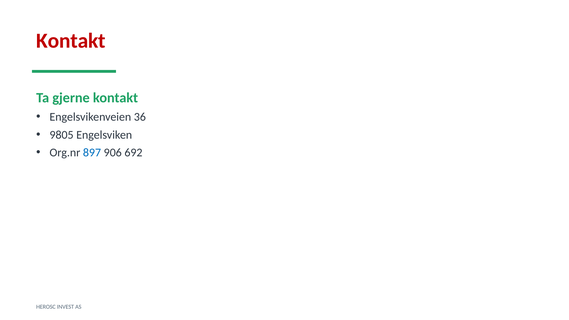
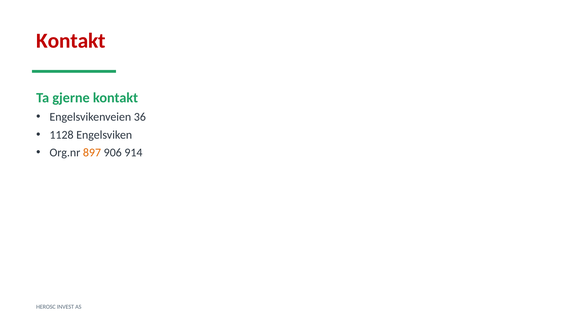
9805: 9805 -> 1128 (62, 135)
897 colour: blue -> orange (92, 153)
692: 692 -> 914 (133, 153)
